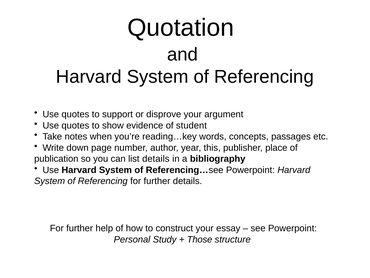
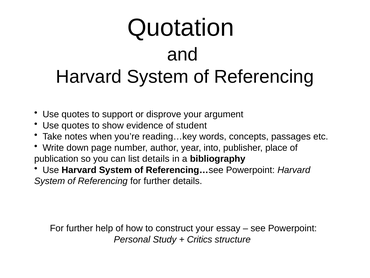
this: this -> into (212, 147)
Those: Those -> Critics (200, 239)
